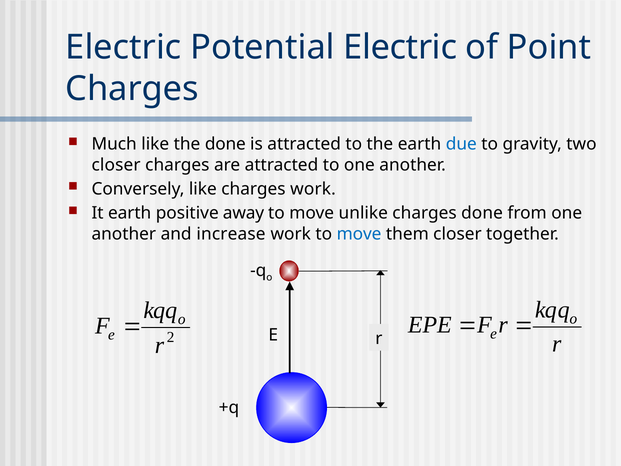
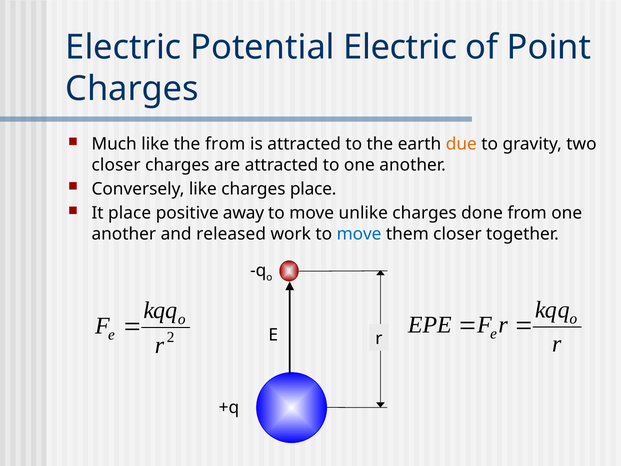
the done: done -> from (225, 144)
due colour: blue -> orange (461, 144)
charges work: work -> place (313, 189)
It earth: earth -> place (130, 213)
increase: increase -> released (231, 234)
